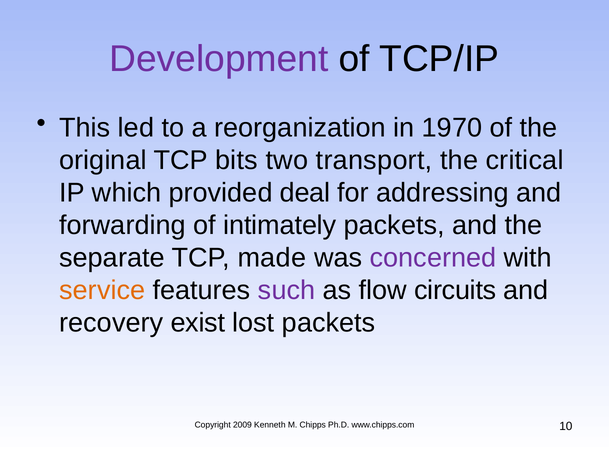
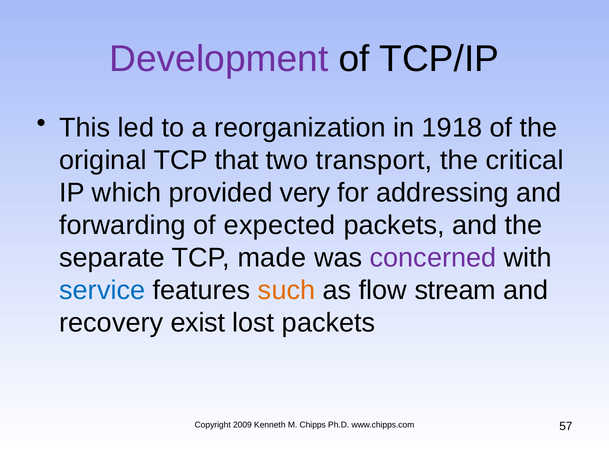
1970: 1970 -> 1918 (452, 128)
bits: bits -> that (237, 160)
deal: deal -> very (305, 193)
intimately: intimately -> expected (280, 225)
service colour: orange -> blue (102, 290)
such colour: purple -> orange (287, 290)
circuits: circuits -> stream (455, 290)
10: 10 -> 57 (566, 426)
